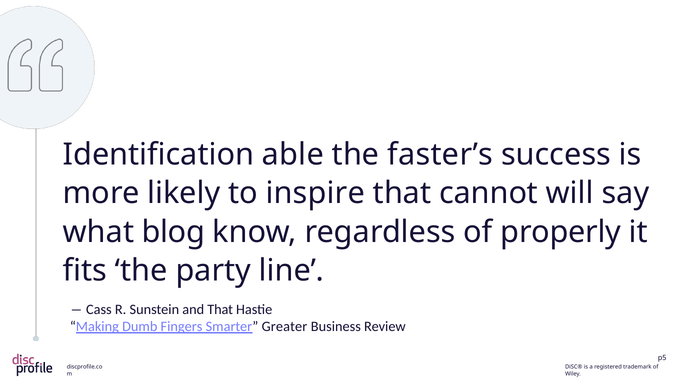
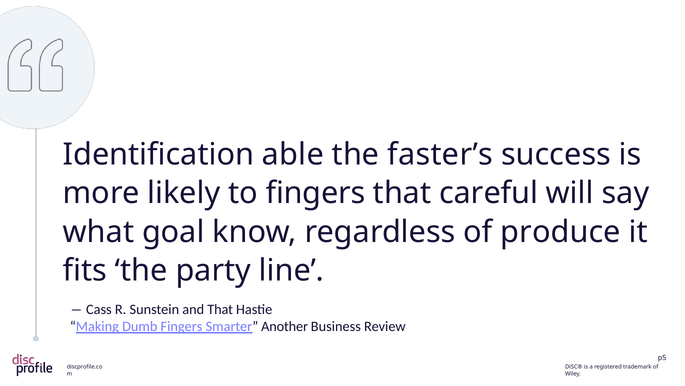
to inspire: inspire -> fingers (316, 193)
cannot: cannot -> careful (489, 193)
blog: blog -> goal (173, 232)
properly: properly -> produce (561, 232)
Greater: Greater -> Another (285, 326)
